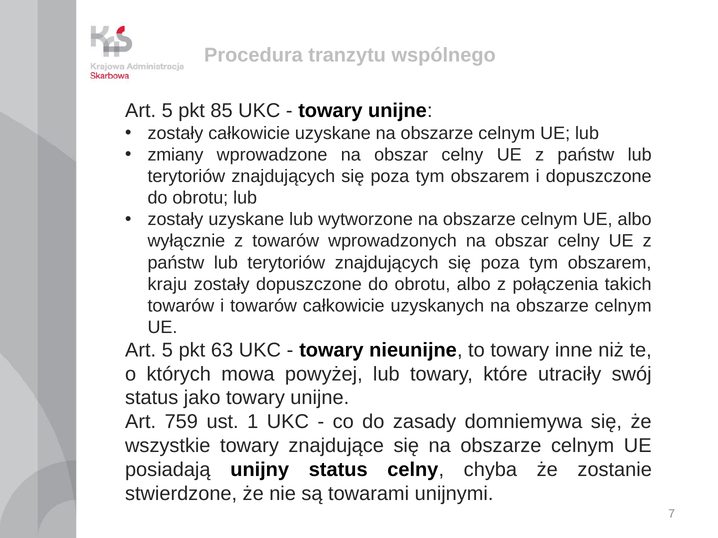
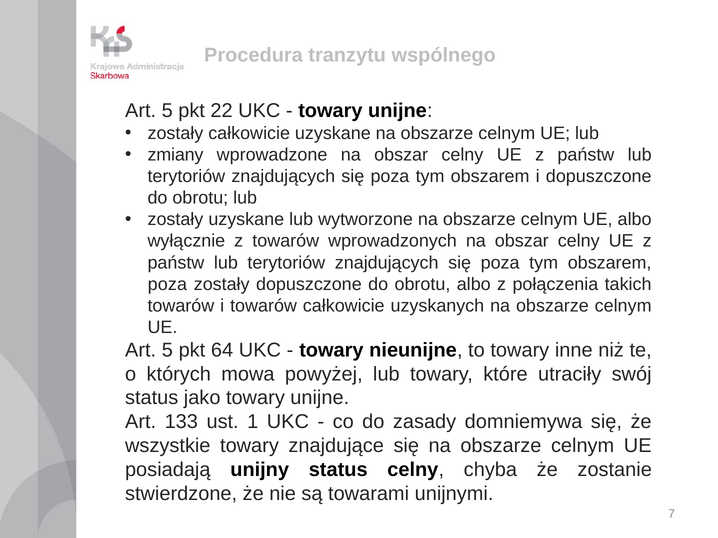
85: 85 -> 22 (222, 111)
kraju: kraju -> poza (167, 284)
63: 63 -> 64 (222, 350)
759: 759 -> 133 (181, 422)
